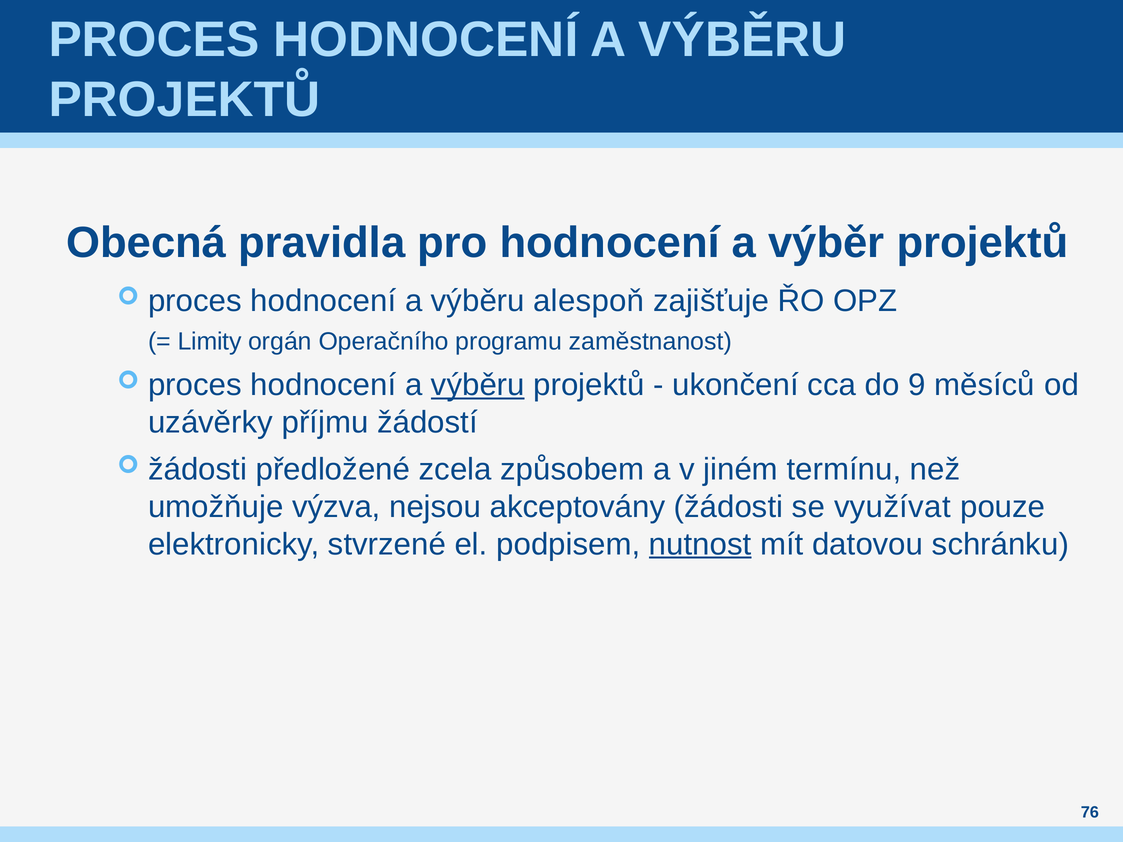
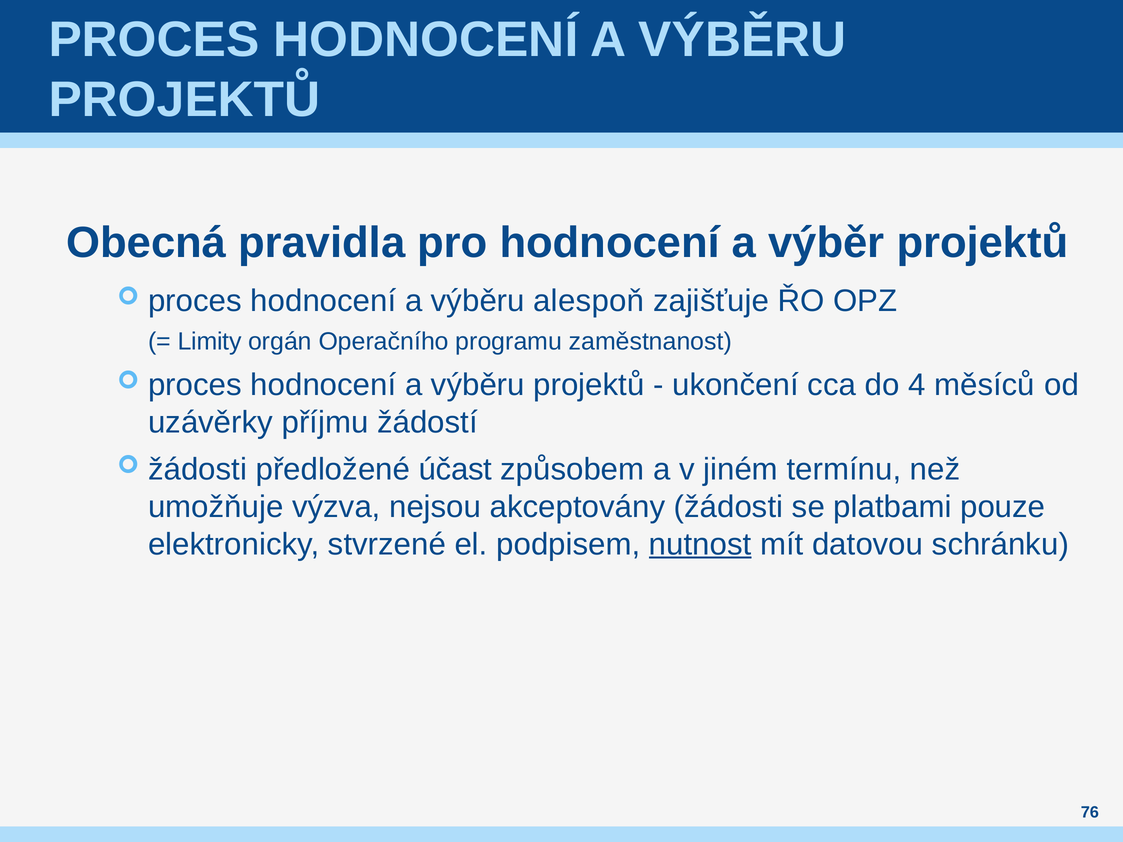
výběru underline: present -> none (478, 385)
9: 9 -> 4 (917, 385)
zcela: zcela -> účast (455, 469)
využívat: využívat -> platbami (892, 507)
